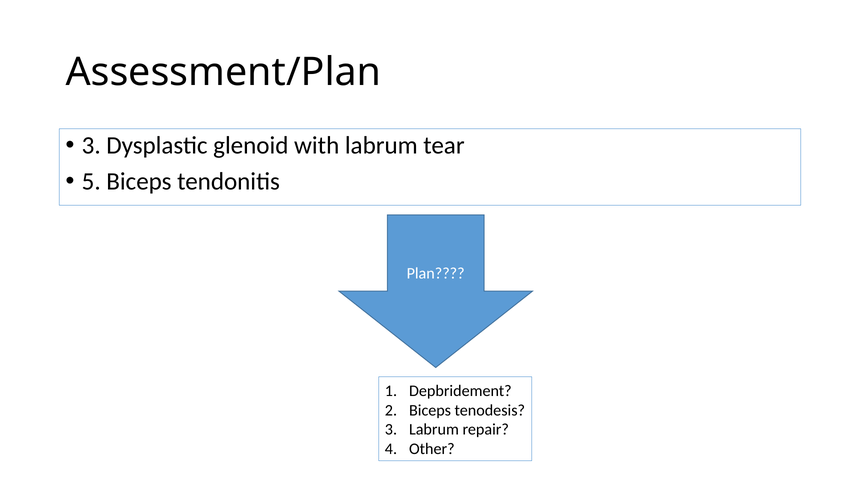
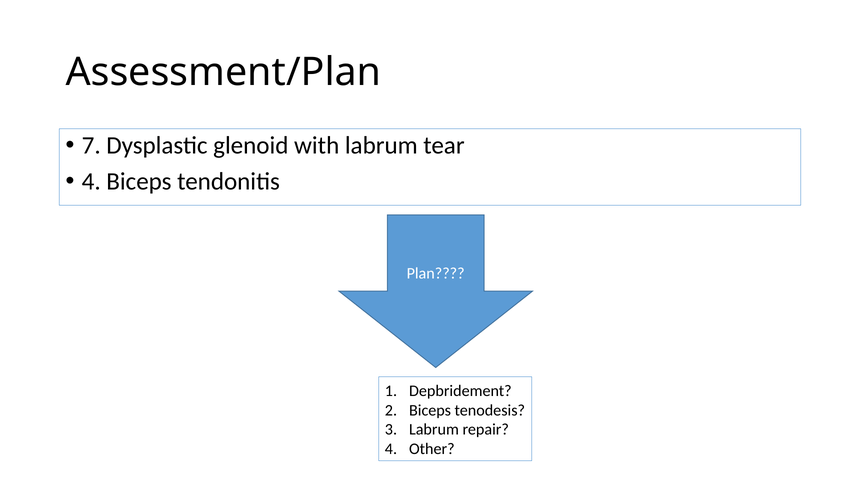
3: 3 -> 7 (91, 145)
5: 5 -> 4 (91, 181)
